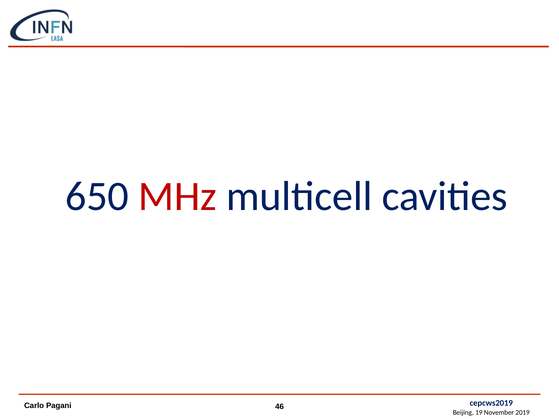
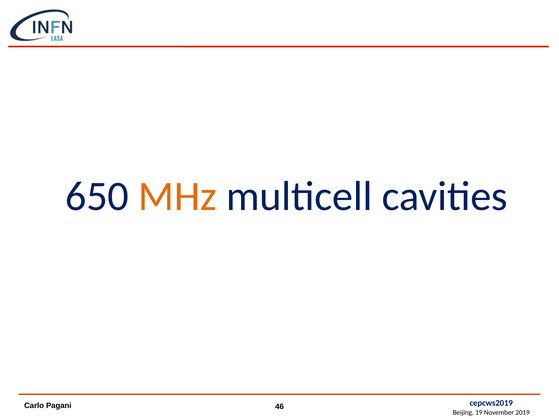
MHz colour: red -> orange (177, 196)
